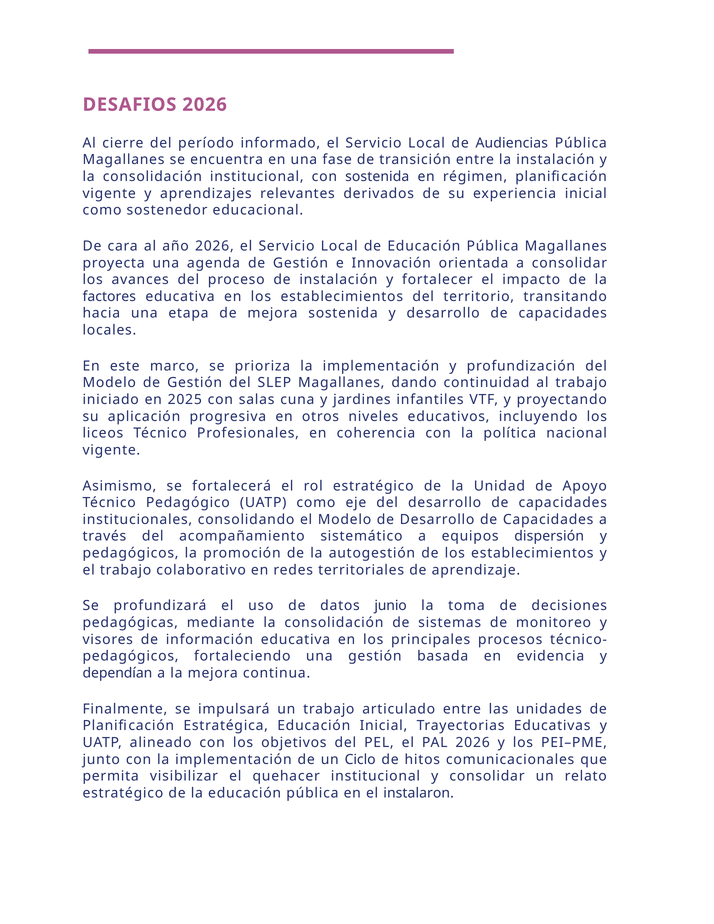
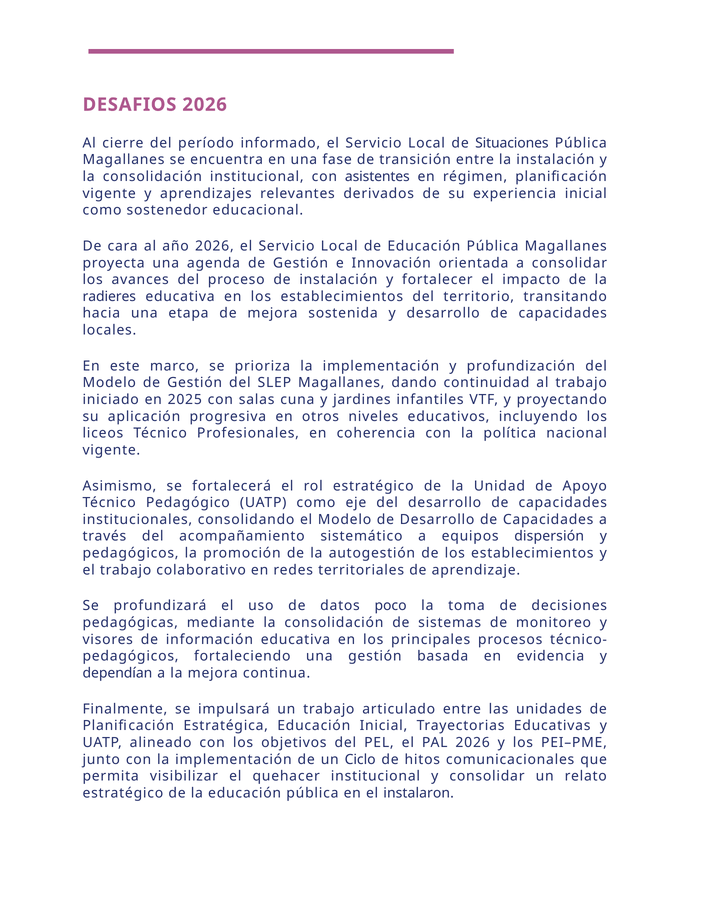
Audiencias: Audiencias -> Situaciones (512, 143)
con sostenida: sostenida -> asistentes (377, 177)
factores: factores -> radieres (109, 297)
junio: junio -> poco (391, 606)
